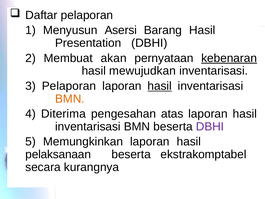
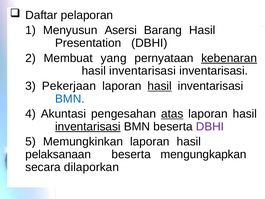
akan: akan -> yang (114, 58)
mewujudkan: mewujudkan -> inventarisasi (142, 71)
3 Pelaporan: Pelaporan -> Pekerjaan (69, 86)
BMN colour: orange -> blue (70, 99)
Diterima: Diterima -> Akuntasi (63, 114)
atas underline: none -> present (172, 114)
inventarisasi underline: none -> present (88, 126)
ekstrakomptabel: ekstrakomptabel -> mengungkapkan (204, 154)
kurangnya: kurangnya -> dilaporkan (91, 167)
